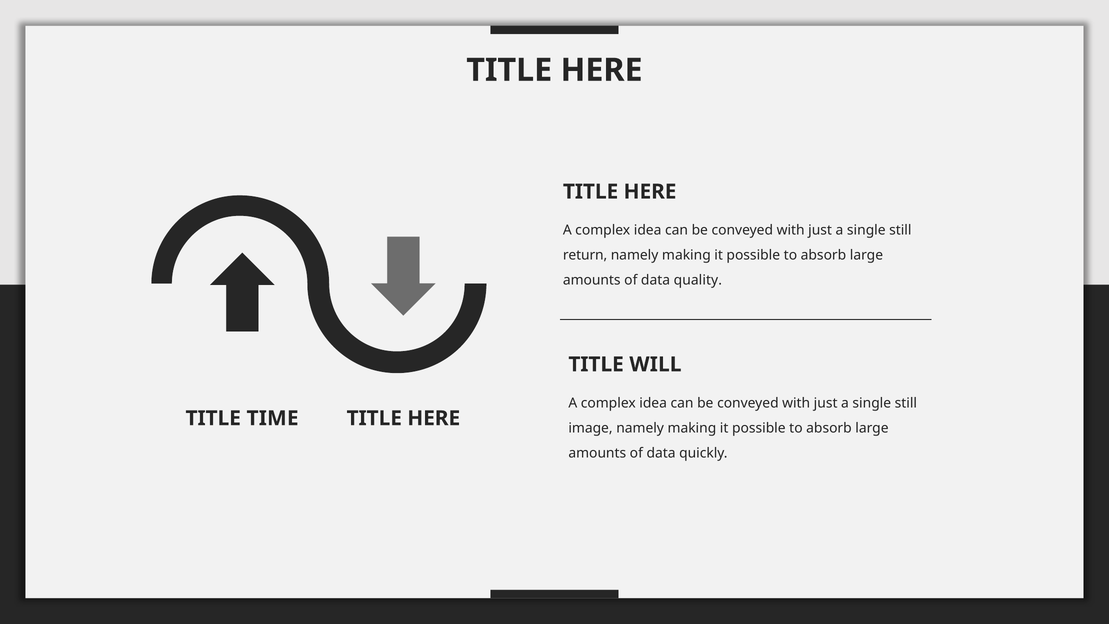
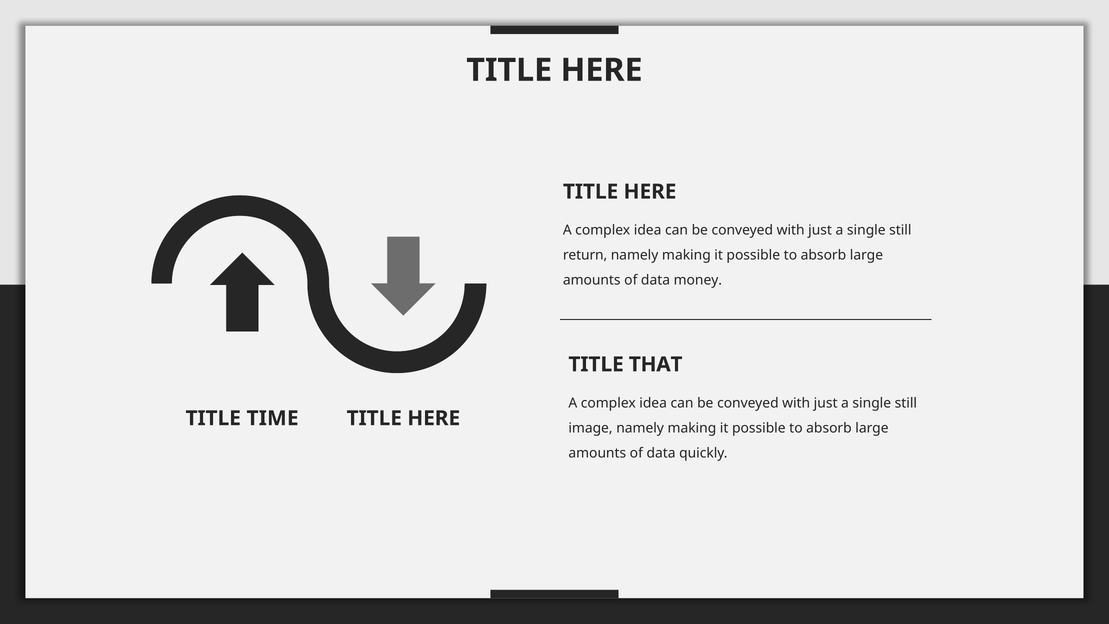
quality: quality -> money (698, 280)
WILL: WILL -> THAT (656, 364)
